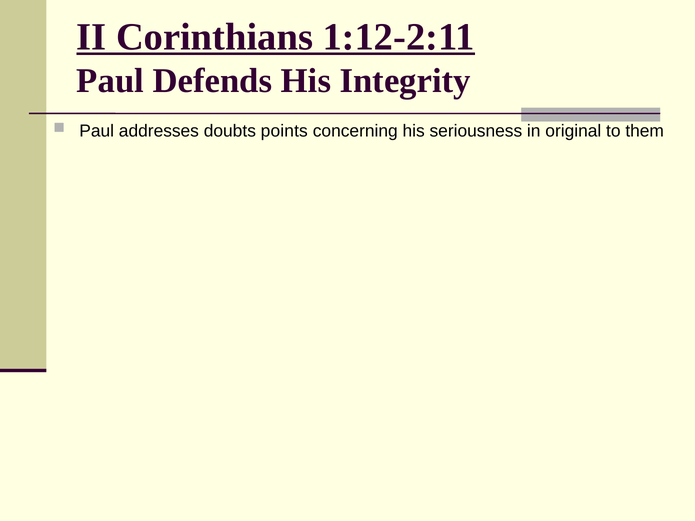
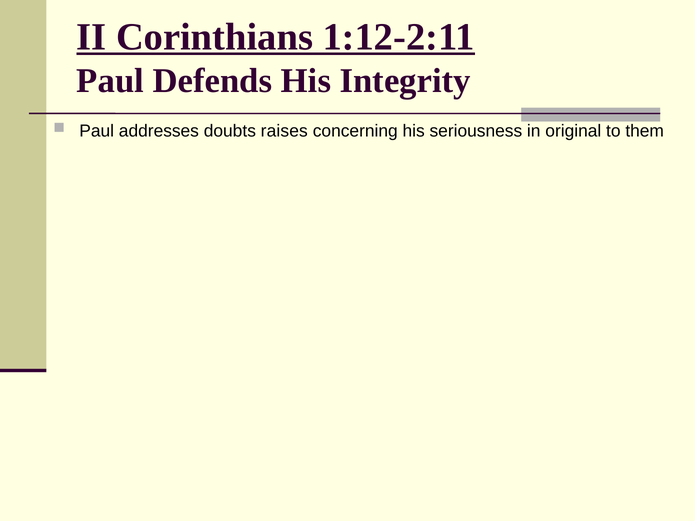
points: points -> raises (284, 131)
